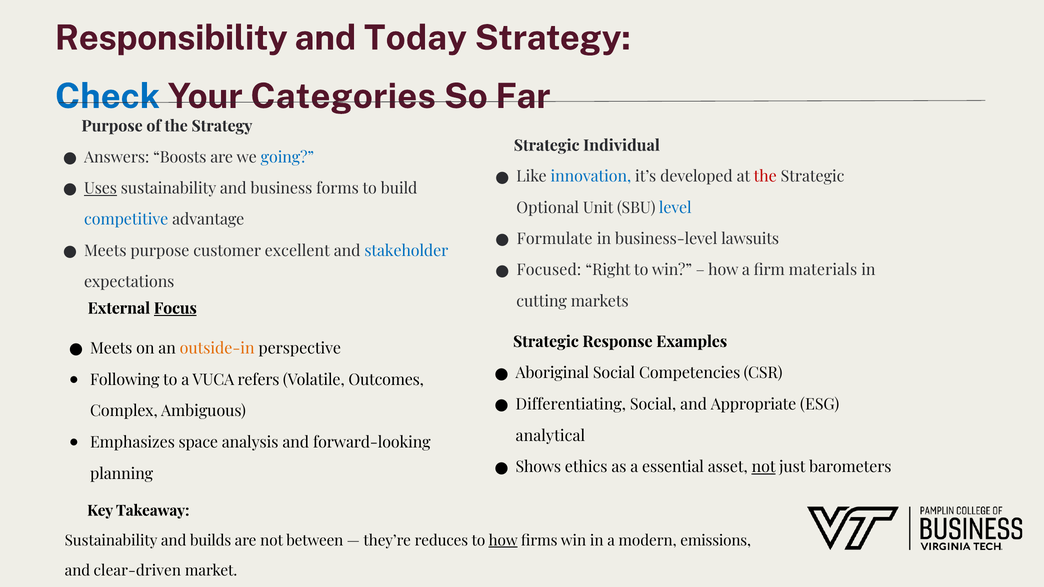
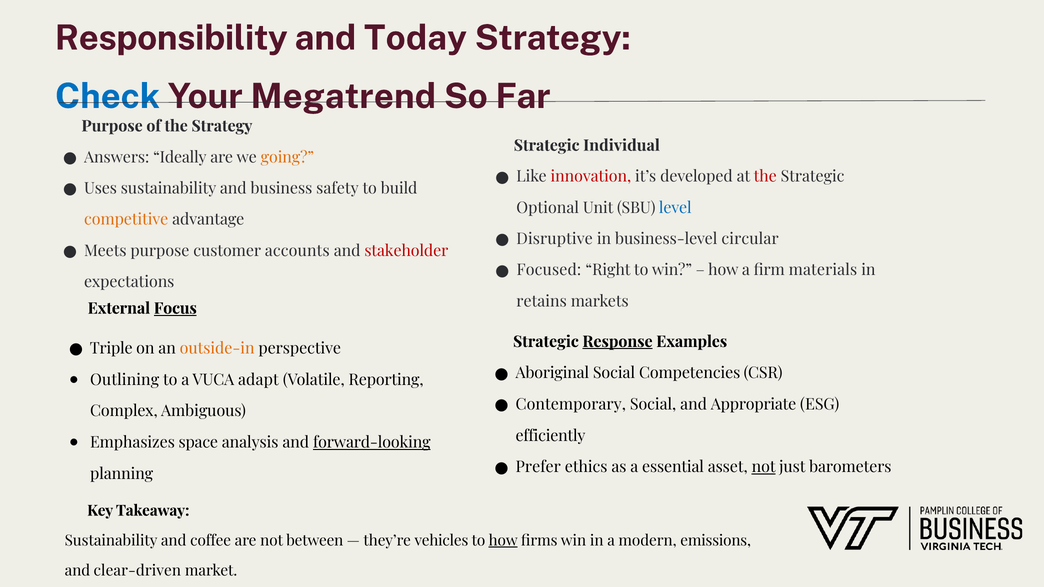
Categories: Categories -> Megatrend (343, 97)
Boosts: Boosts -> Ideally (180, 157)
going colour: blue -> orange (287, 157)
innovation colour: blue -> red (591, 177)
Uses underline: present -> none (101, 189)
forms: forms -> safety (337, 189)
competitive colour: blue -> orange (126, 220)
Formulate: Formulate -> Disruptive (555, 239)
lawsuits: lawsuits -> circular (750, 239)
excellent: excellent -> accounts (297, 251)
stakeholder colour: blue -> red (406, 251)
cutting: cutting -> retains (542, 301)
Response underline: none -> present (617, 342)
Meets: Meets -> Triple (111, 349)
Following: Following -> Outlining (125, 380)
refers: refers -> adapt (258, 380)
Outcomes: Outcomes -> Reporting (386, 380)
Differentiating: Differentiating -> Contemporary (571, 405)
analytical: analytical -> efficiently (551, 436)
forward-looking underline: none -> present (372, 443)
Shows: Shows -> Prefer (538, 467)
builds: builds -> coffee (211, 541)
reduces: reduces -> vehicles (441, 541)
